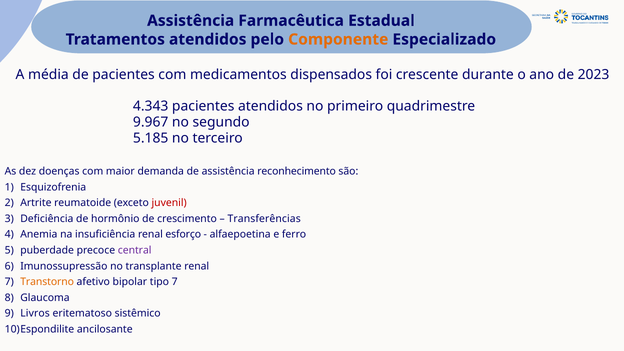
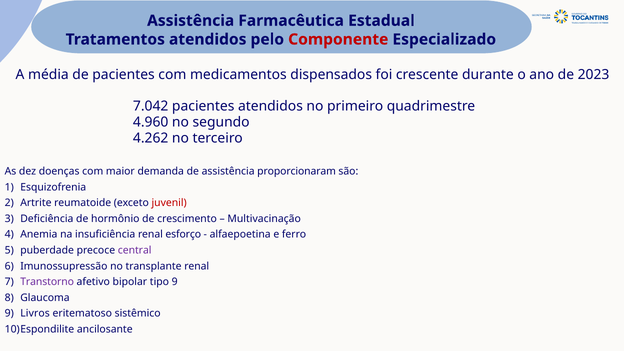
Componente colour: orange -> red (338, 39)
4.343: 4.343 -> 7.042 (151, 106)
9.967: 9.967 -> 4.960 (151, 122)
5.185: 5.185 -> 4.262 (151, 138)
reconhecimento: reconhecimento -> proporcionaram (297, 171)
Transferências: Transferências -> Multivacinação (264, 219)
Transtorno colour: orange -> purple (47, 282)
tipo 7: 7 -> 9 (175, 282)
